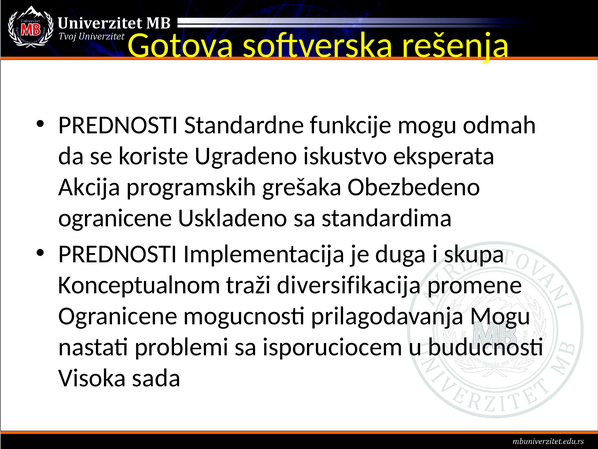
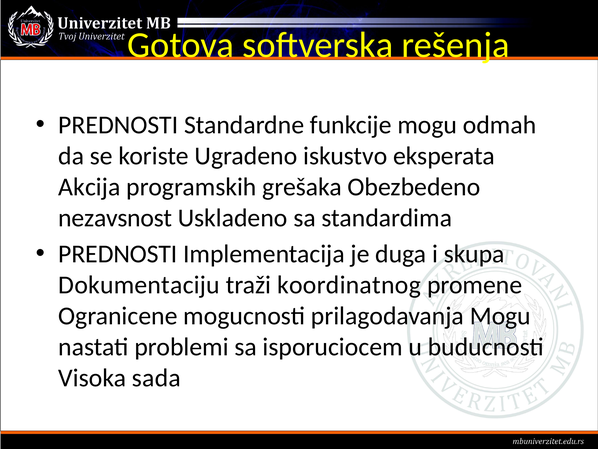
ogranicene: ogranicene -> nezavsnost (115, 218)
Konceptualnom: Konceptualnom -> Dokumentaciju (139, 285)
diversifikacija: diversifikacija -> koordinatnog (349, 285)
